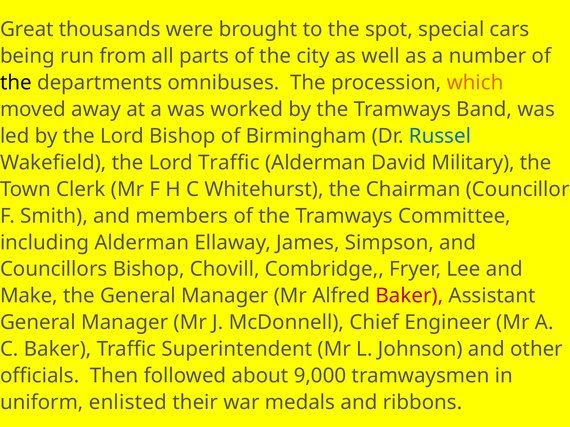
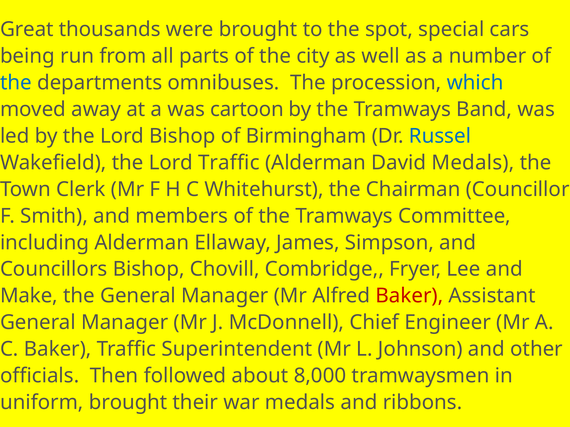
the colour: black -> blue (16, 83)
which colour: orange -> blue (475, 83)
worked: worked -> cartoon (247, 109)
David Military: Military -> Medals (473, 163)
9,000: 9,000 -> 8,000 (320, 376)
uniform enlisted: enlisted -> brought (128, 403)
